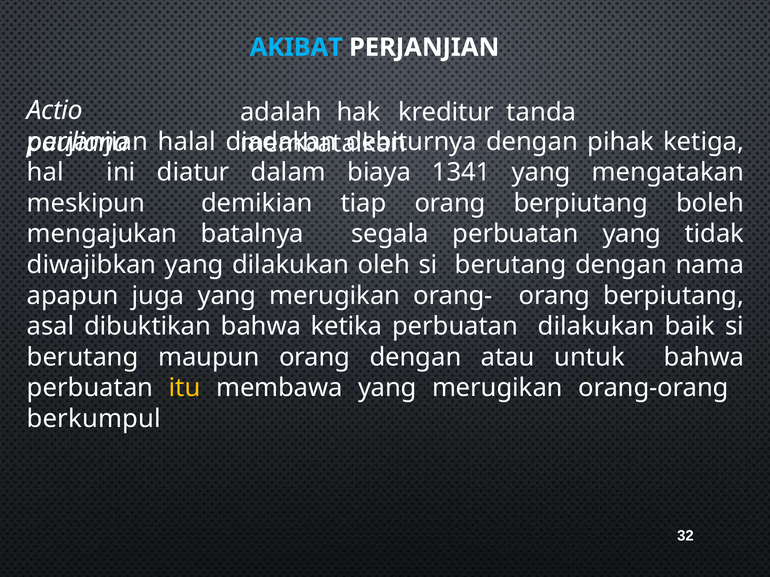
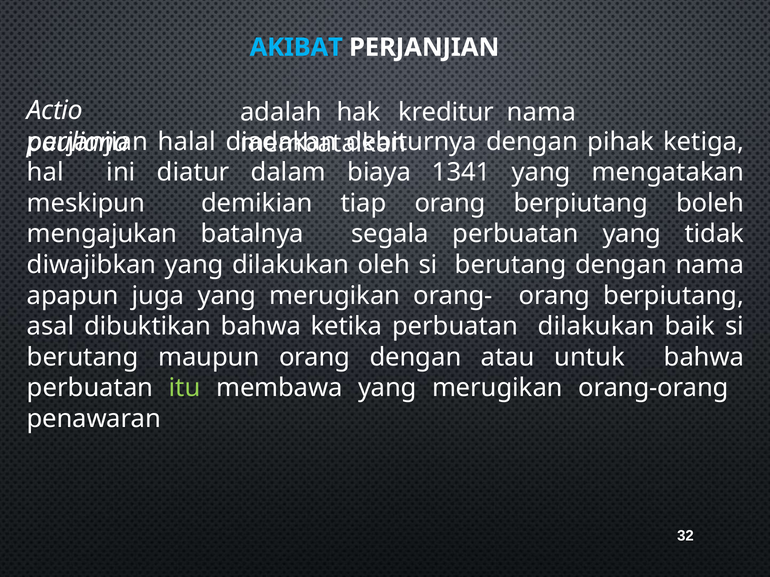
kreditur tanda: tanda -> nama (541, 112)
itu colour: yellow -> light green (185, 388)
berkumpul: berkumpul -> penawaran (94, 419)
